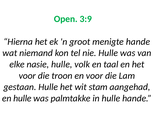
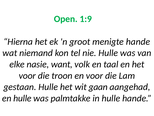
3:9: 3:9 -> 1:9 (86, 19)
nasie hulle: hulle -> want (62, 64)
stam: stam -> gaan (98, 87)
